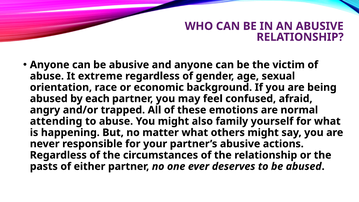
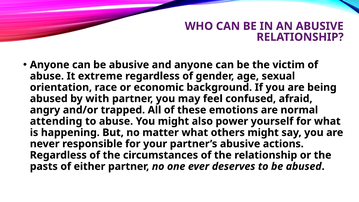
each: each -> with (97, 99)
family: family -> power (232, 121)
